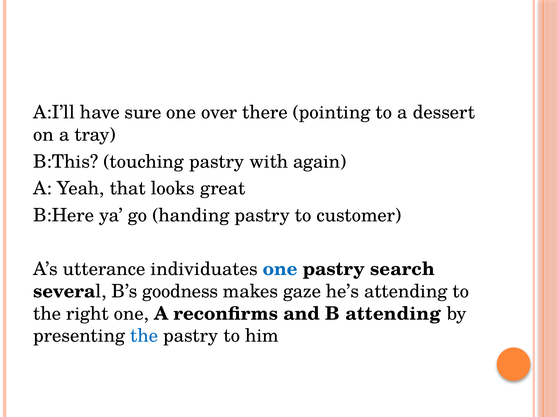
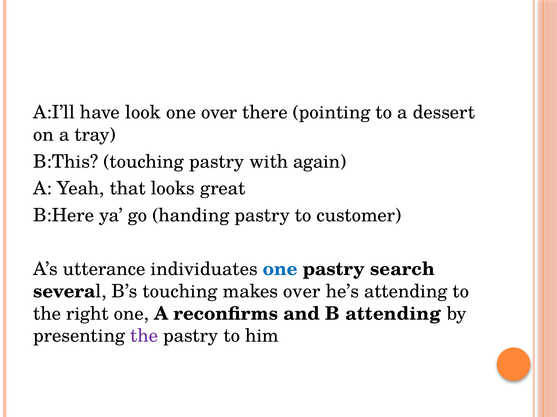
sure: sure -> look (143, 113)
B’s goodness: goodness -> touching (180, 292)
makes gaze: gaze -> over (302, 292)
the colour: blue -> purple (144, 336)
